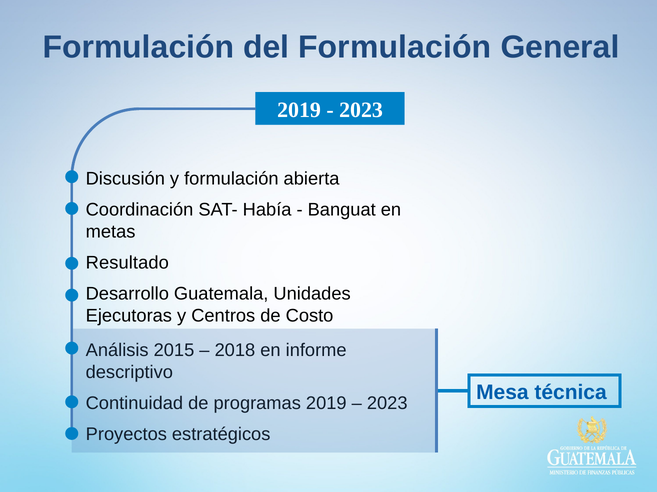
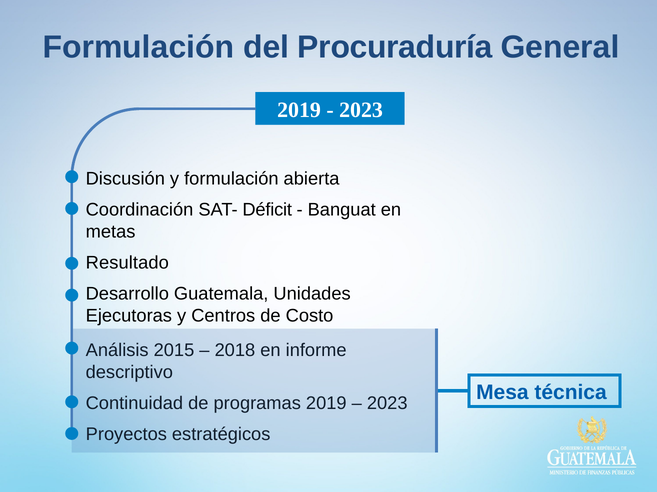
del Formulación: Formulación -> Procuraduría (395, 47)
Había: Había -> Déficit (267, 210)
